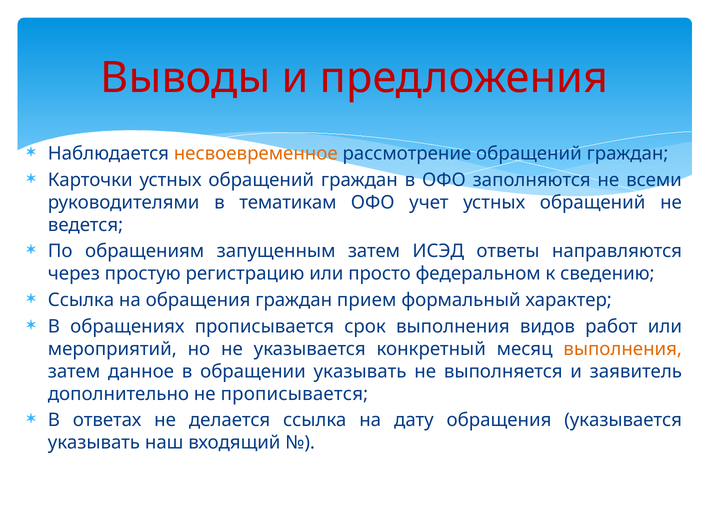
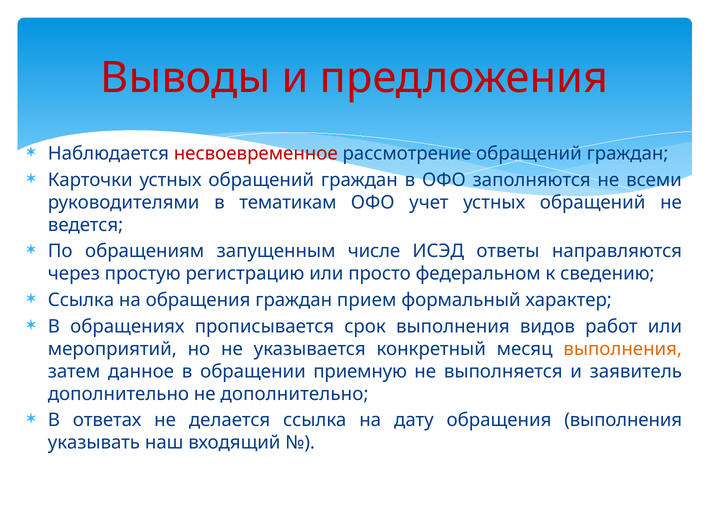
несвоевременное colour: orange -> red (256, 154)
запущенным затем: затем -> числе (374, 251)
обращении указывать: указывать -> приемную (360, 371)
не прописывается: прописывается -> дополнительно (295, 394)
обращения указывается: указывается -> выполнения (623, 420)
